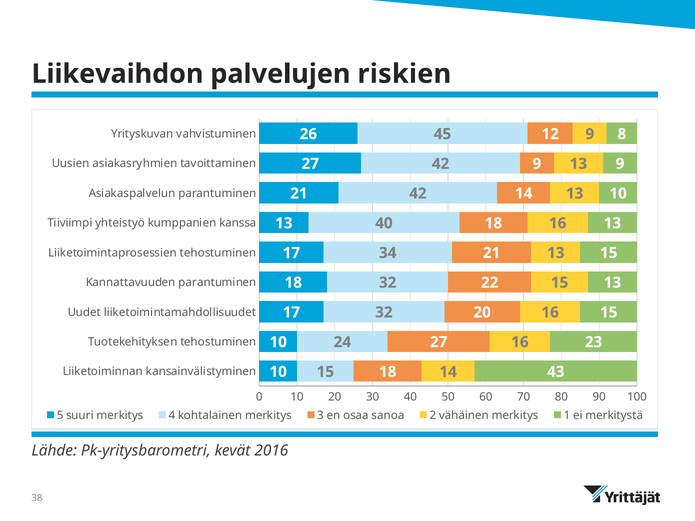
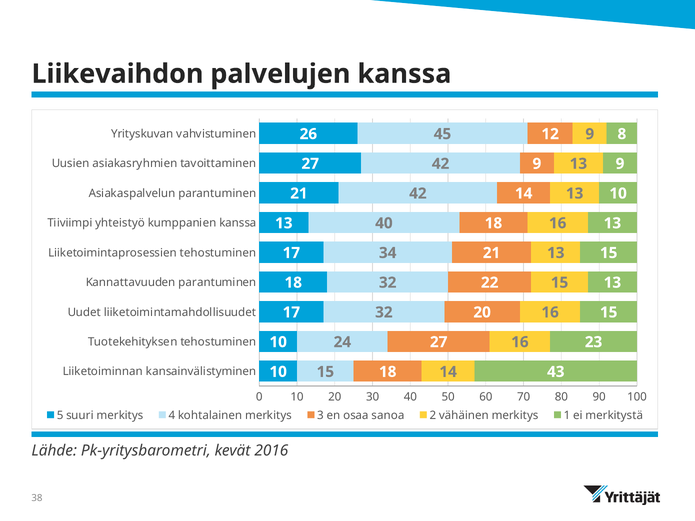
palvelujen riskien: riskien -> kanssa (404, 74)
